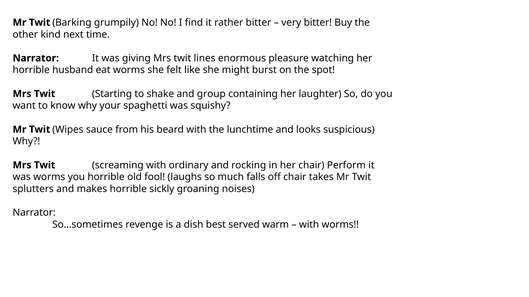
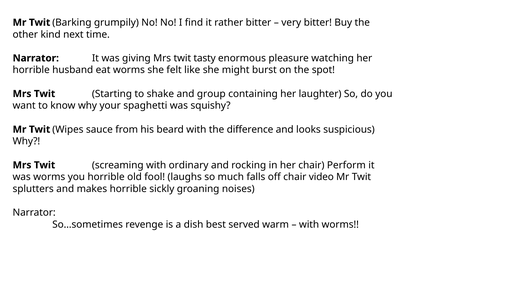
lines: lines -> tasty (205, 58)
lunchtime: lunchtime -> difference (250, 130)
takes: takes -> video (321, 177)
